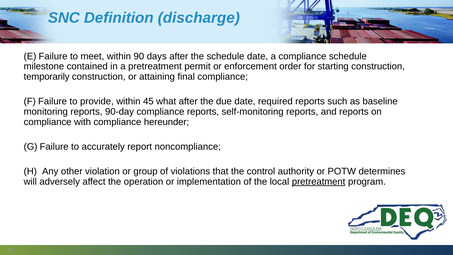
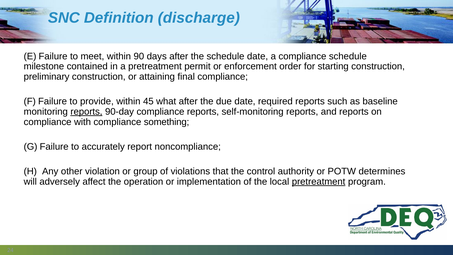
temporarily: temporarily -> preliminary (47, 77)
reports underline: none -> present (86, 112)
hereunder: hereunder -> something (167, 122)
